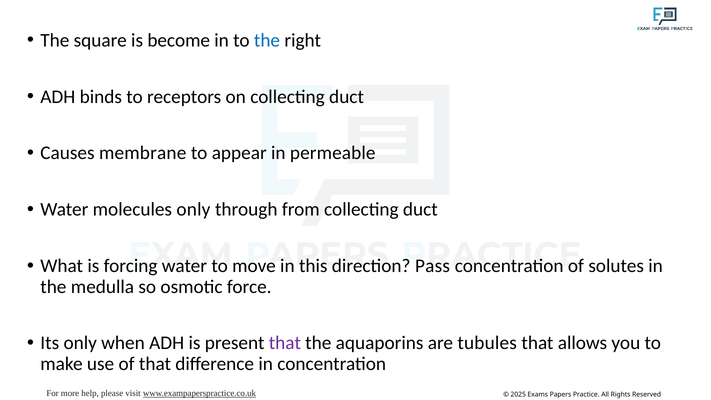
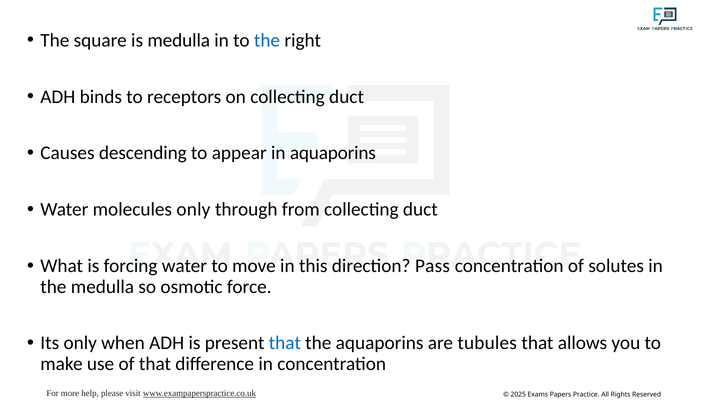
is become: become -> medulla (179, 40)
membrane: membrane -> descending (143, 153)
in permeable: permeable -> aquaporins (333, 153)
that colour: purple -> blue (285, 343)
